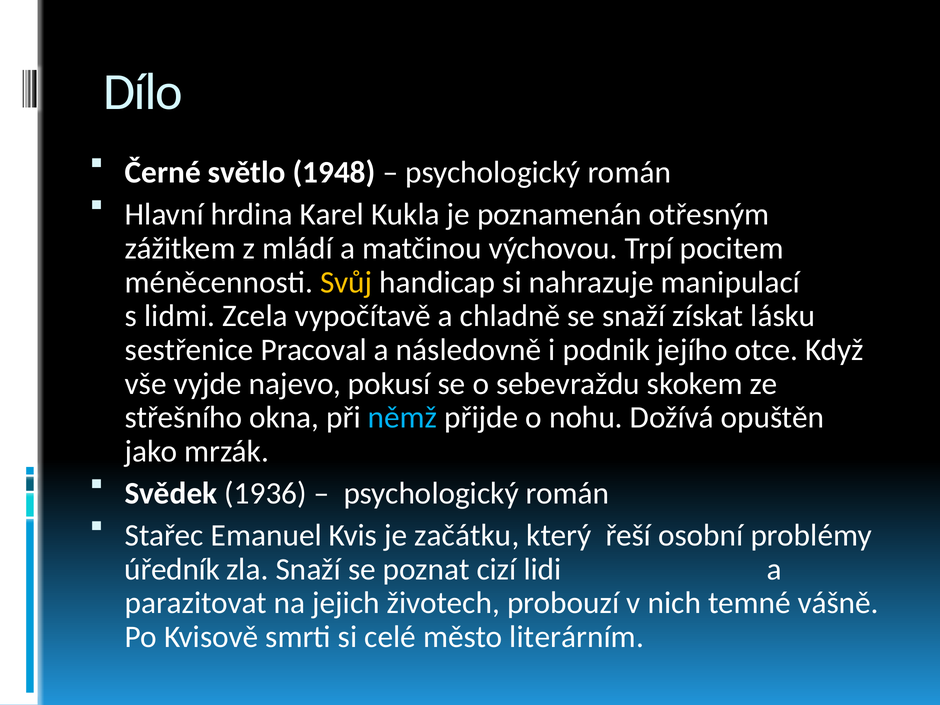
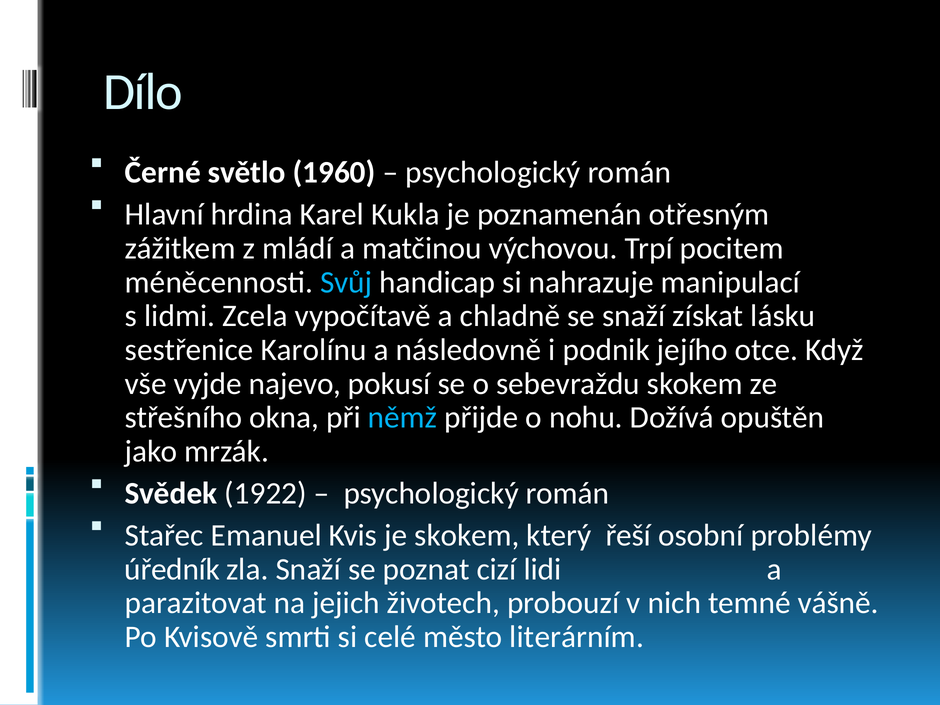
1948: 1948 -> 1960 (334, 173)
Svůj colour: yellow -> light blue (346, 282)
Pracoval: Pracoval -> Karolínu (314, 350)
1936: 1936 -> 1922 (266, 493)
je začátku: začátku -> skokem (467, 535)
